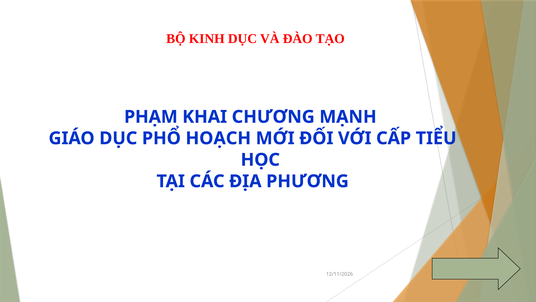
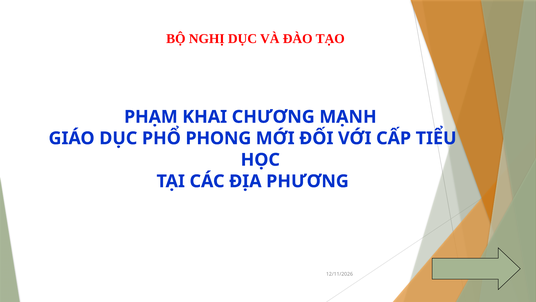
KINH: KINH -> NGHỊ (207, 39)
HOẠCH: HOẠCH -> PHONG (218, 138)
